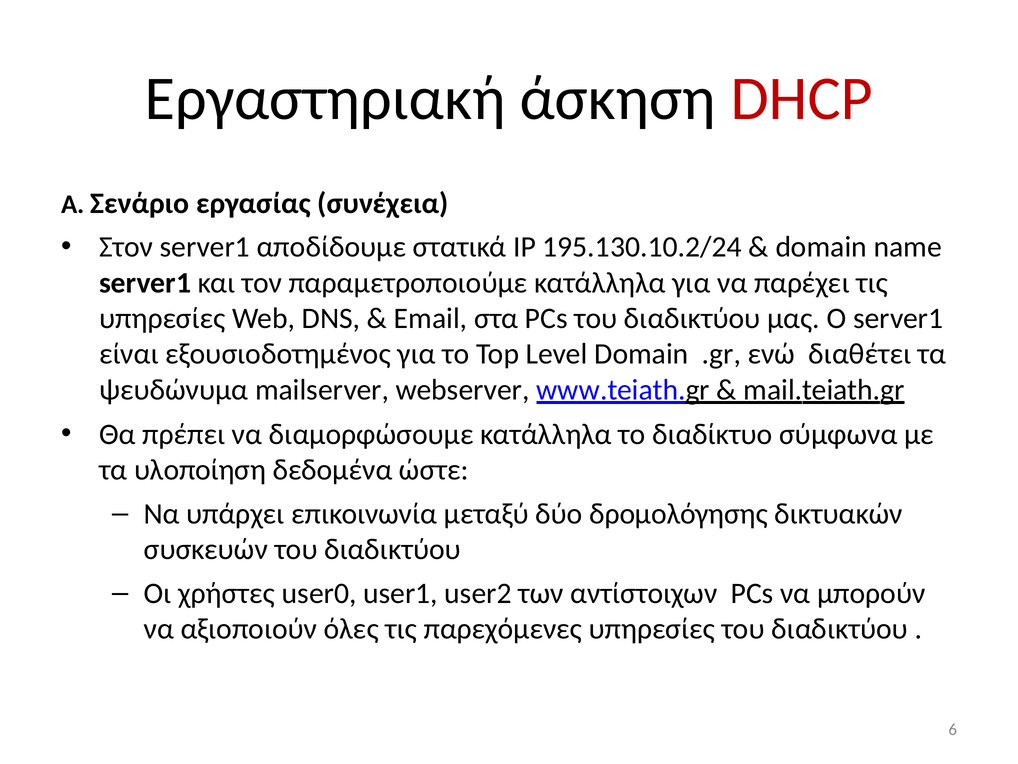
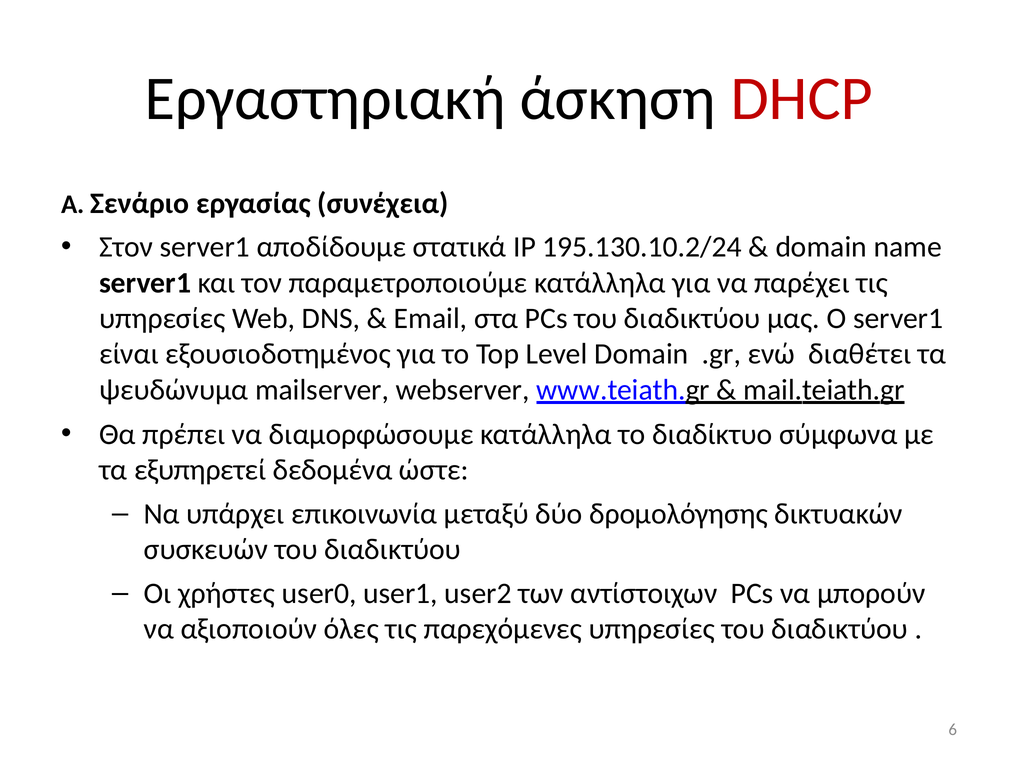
υλοποίηση: υλοποίηση -> εξυπηρετεί (200, 470)
